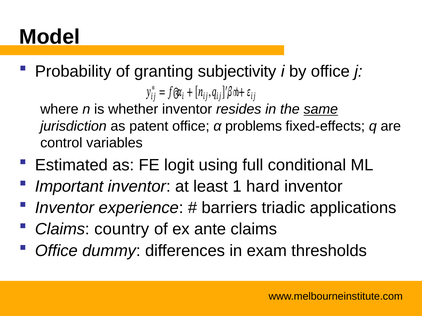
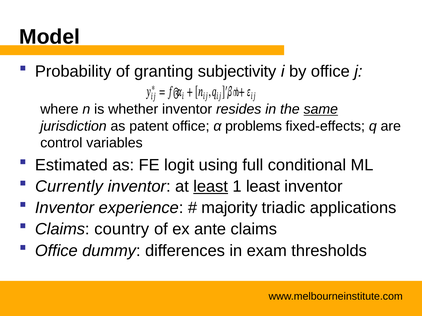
Important: Important -> Currently (69, 187)
least underline: none -> present (211, 187)
1 hard: hard -> least (263, 187)
barriers: barriers -> majority (229, 208)
